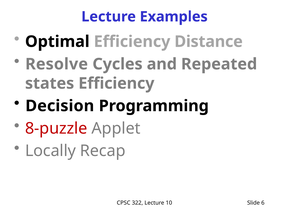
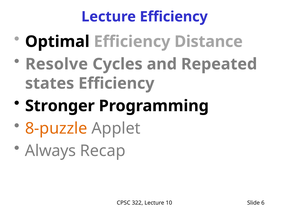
Lecture Examples: Examples -> Efficiency (174, 17)
Decision: Decision -> Stronger (60, 106)
8-puzzle colour: red -> orange (56, 128)
Locally: Locally -> Always (50, 151)
